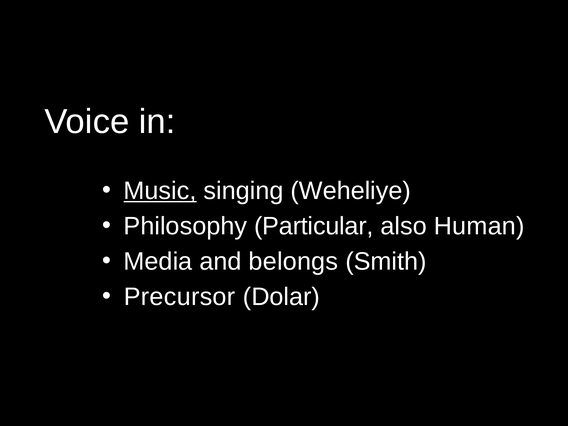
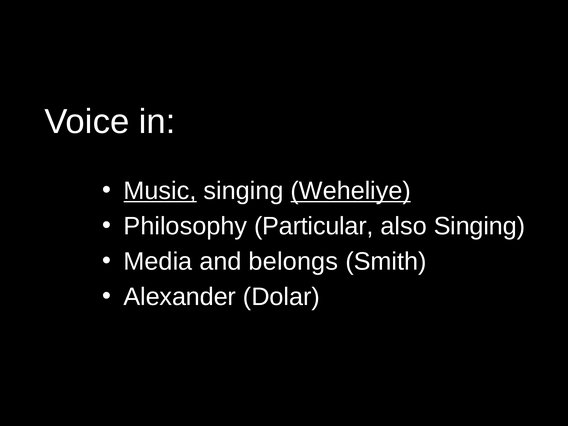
Weheliye underline: none -> present (351, 191)
also Human: Human -> Singing (479, 226)
Precursor: Precursor -> Alexander (180, 297)
